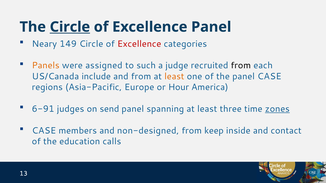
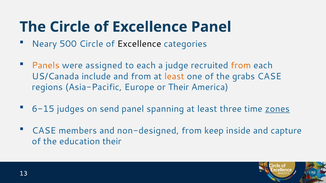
Circle underline: present -> none (70, 27)
149: 149 -> 500 (68, 44)
Excellence colour: red -> black (139, 44)
to such: such -> each (146, 66)
from colour: black -> orange (241, 66)
the panel: panel -> grabs (244, 76)
or Hour: Hour -> Their (179, 87)
6-91: 6-91 -> 6-15 (43, 109)
contact: contact -> capture (286, 131)
education calls: calls -> their (112, 142)
